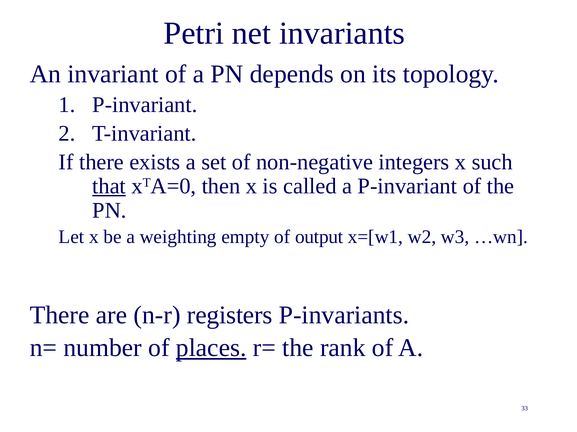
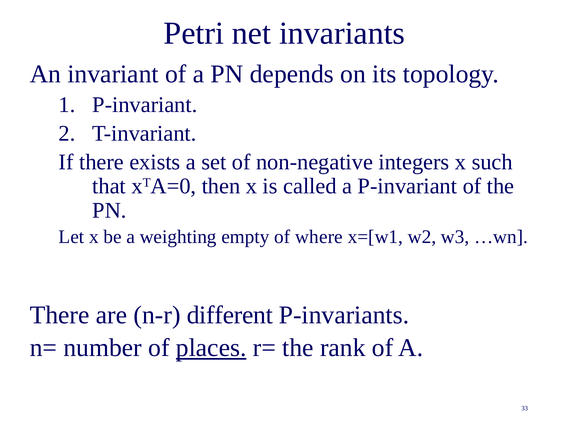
that underline: present -> none (109, 187)
output: output -> where (319, 237)
registers: registers -> different (230, 316)
